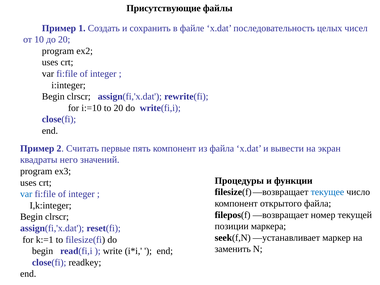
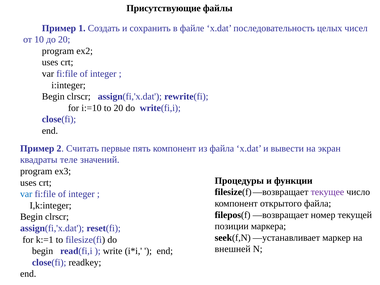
него: него -> теле (69, 160)
текущее colour: blue -> purple (327, 192)
заменить: заменить -> внешней (233, 249)
